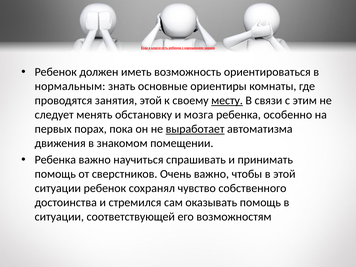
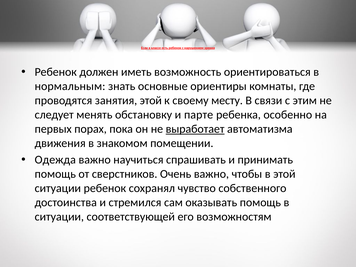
месту underline: present -> none (227, 100)
мозга: мозга -> парте (199, 115)
Ребенка: Ребенка -> Одежда (55, 160)
